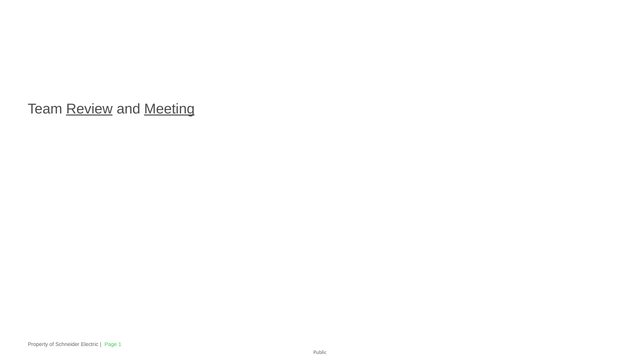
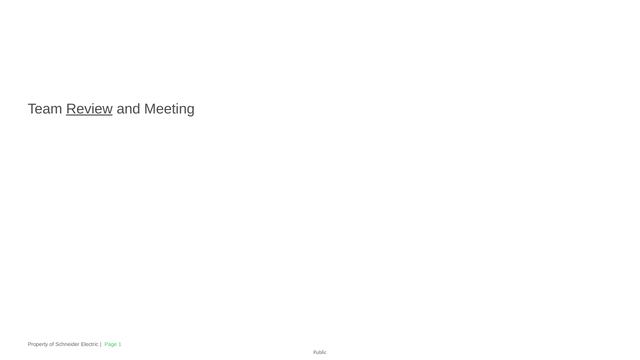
Meeting underline: present -> none (169, 109)
